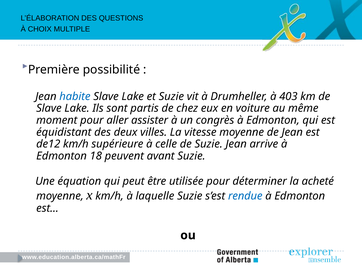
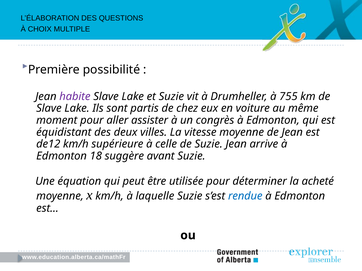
habite colour: blue -> purple (75, 97)
403: 403 -> 755 (288, 97)
peuvent: peuvent -> suggère (124, 156)
